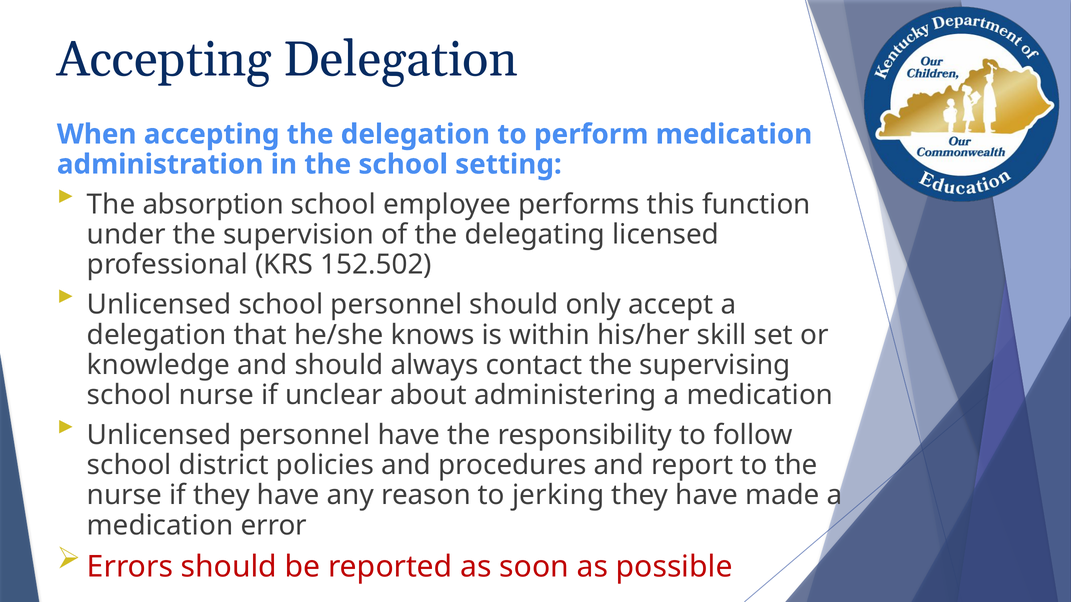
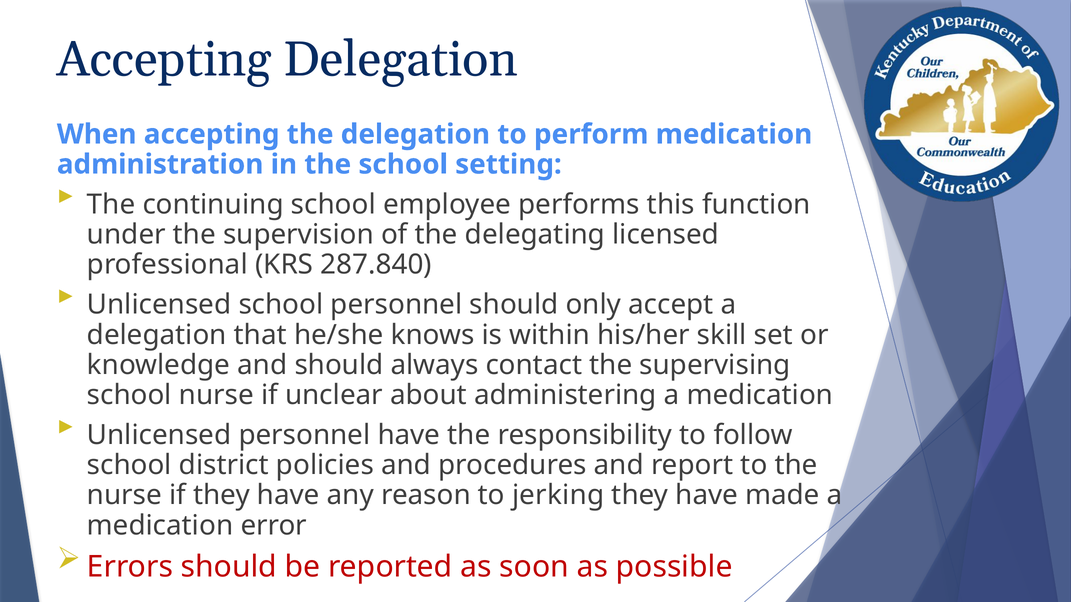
absorption: absorption -> continuing (213, 205)
152.502: 152.502 -> 287.840 (376, 265)
